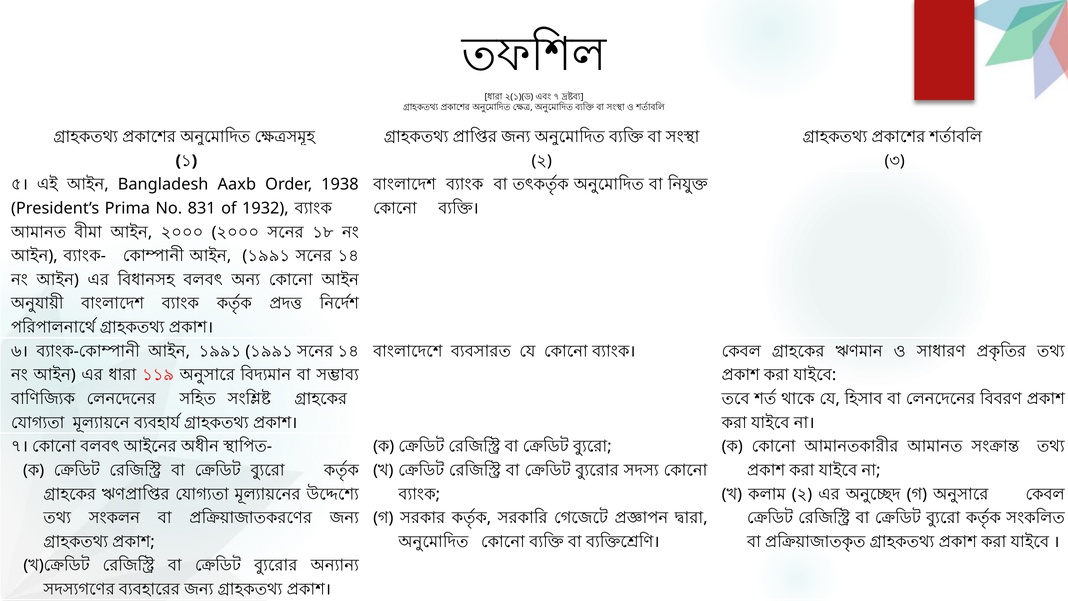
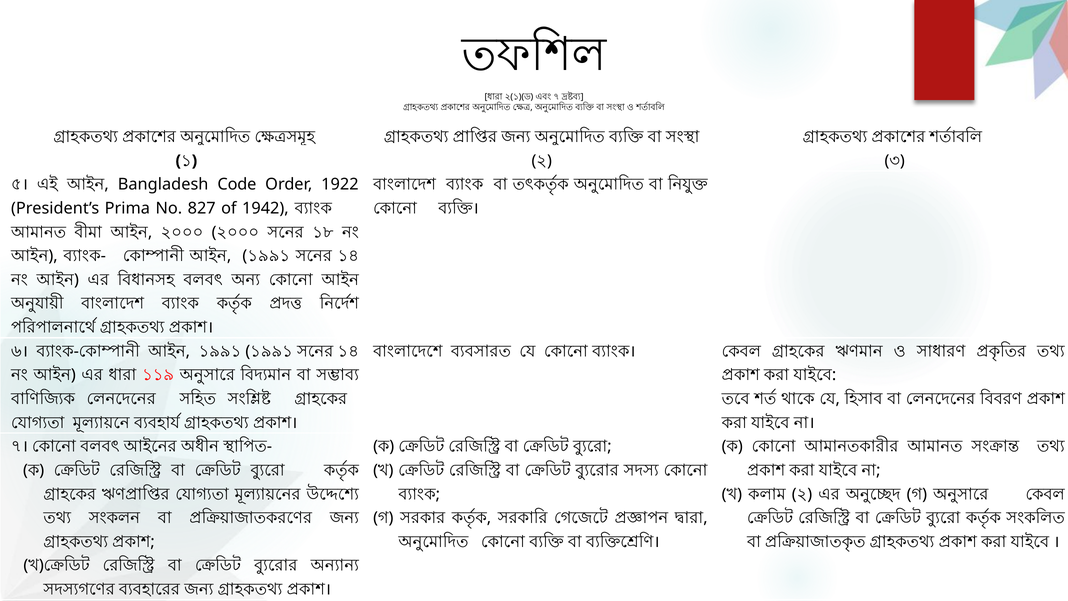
Aaxb: Aaxb -> Code (237, 185)
1938: 1938 -> 1922 (340, 185)
831: 831 -> 827 (202, 208)
1932: 1932 -> 1942 (265, 208)
